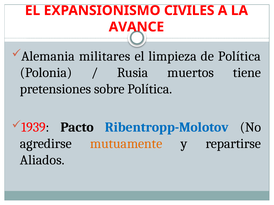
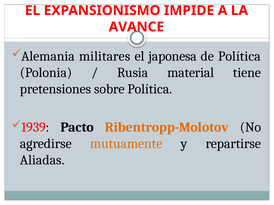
CIVILES: CIVILES -> IMPIDE (189, 11)
limpieza: limpieza -> japonesa (173, 56)
muertos: muertos -> material (191, 73)
Ribentropp-Molotov colour: blue -> orange (167, 128)
Aliados: Aliados -> Aliadas (42, 160)
